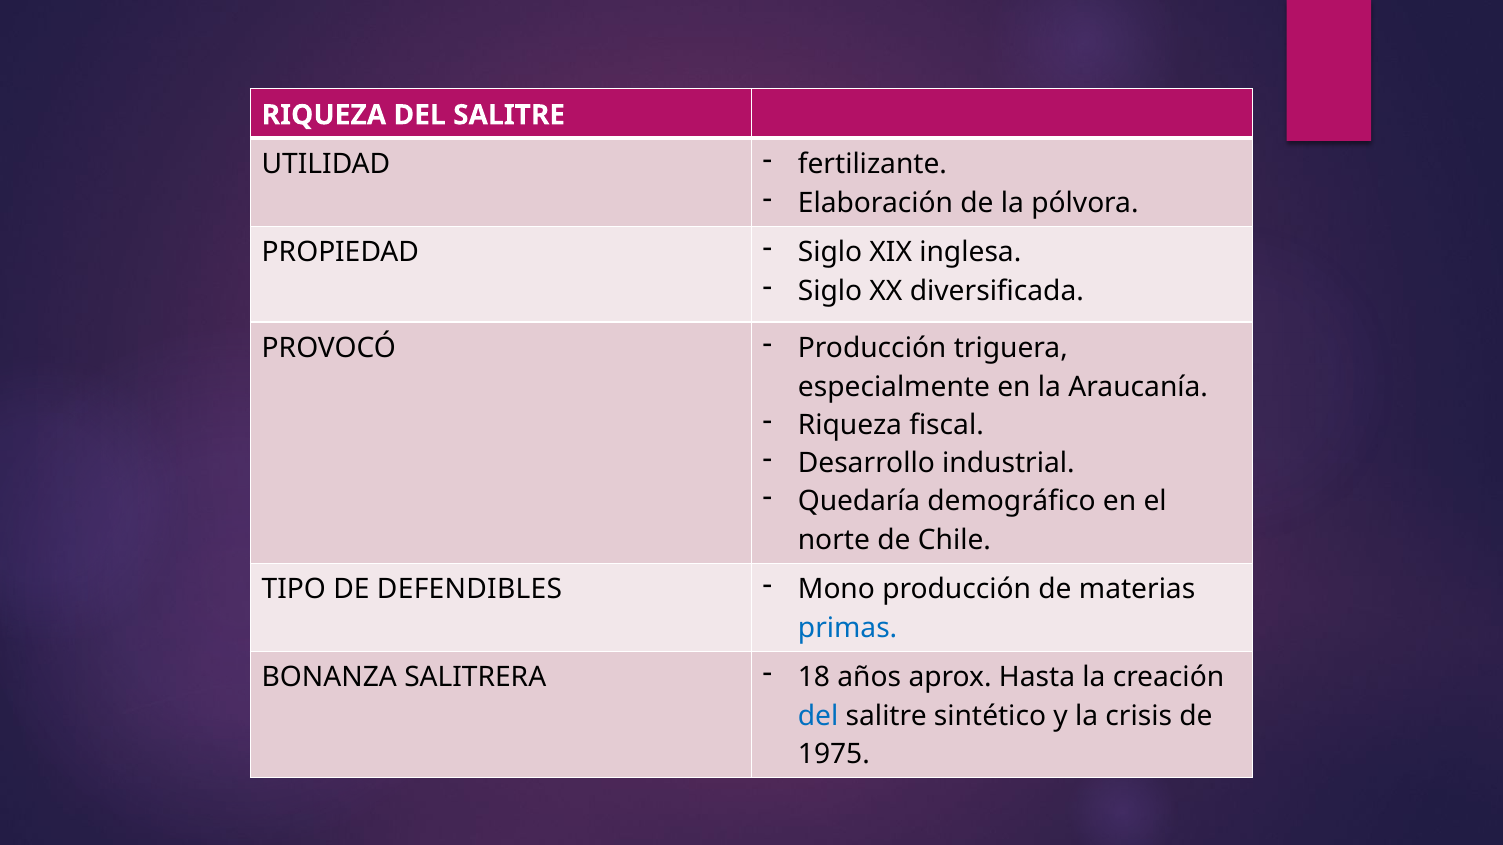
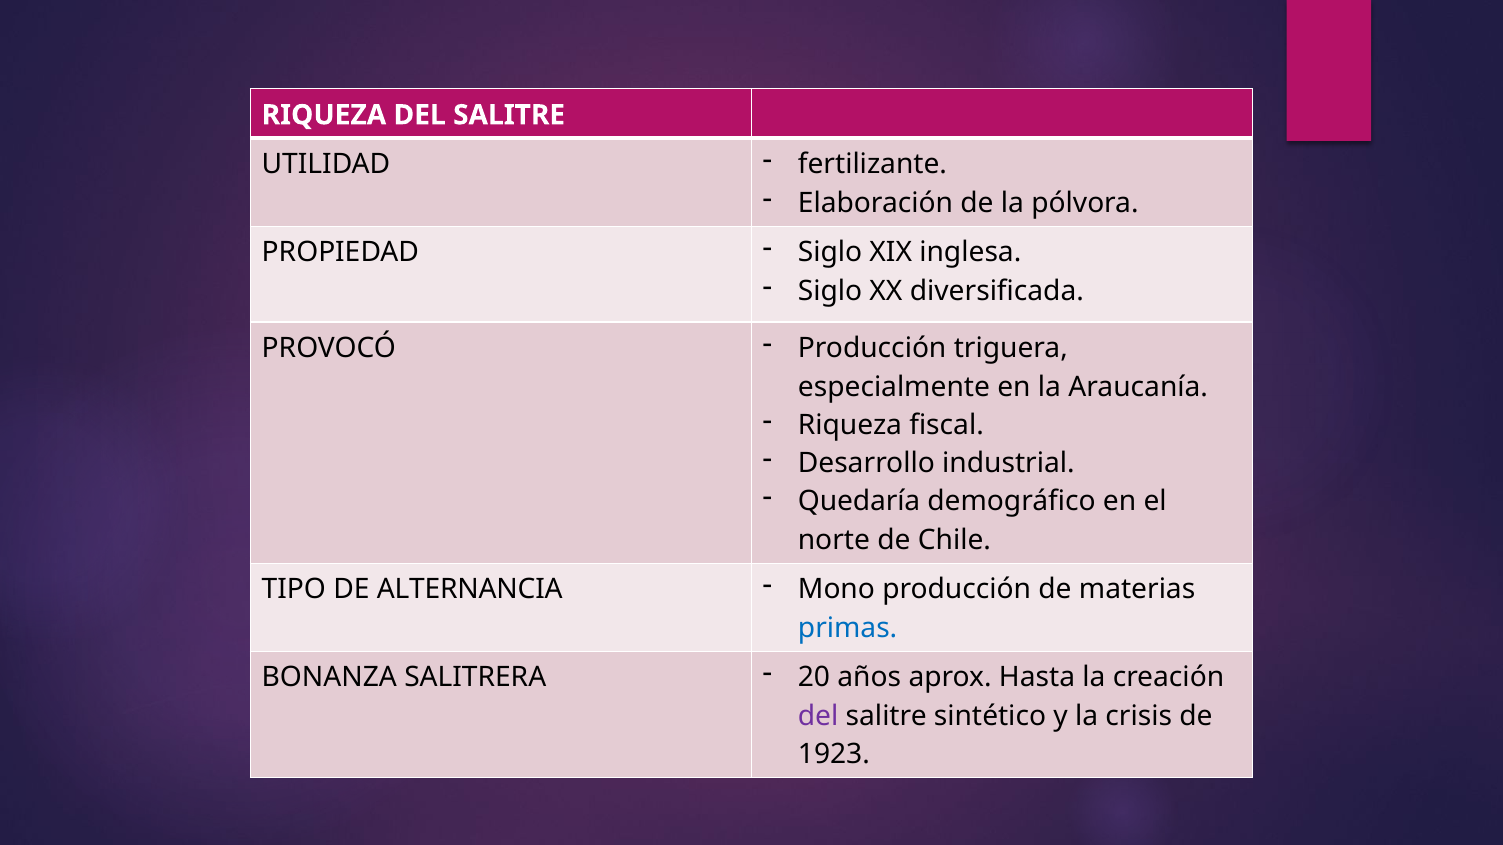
DEFENDIBLES: DEFENDIBLES -> ALTERNANCIA (470, 590)
18: 18 -> 20 (814, 678)
del colour: blue -> purple (818, 716)
1975: 1975 -> 1923 (834, 755)
